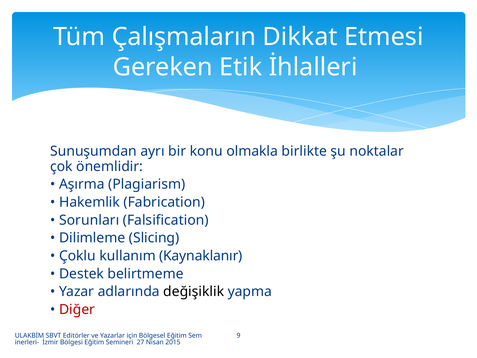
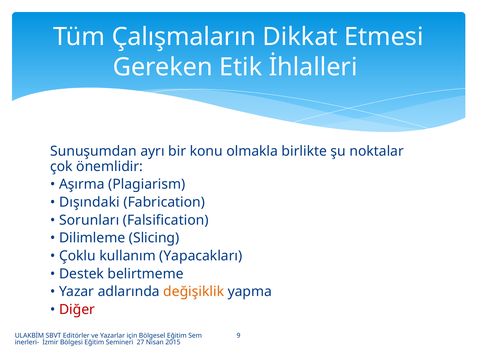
Hakemlik: Hakemlik -> Dışındaki (89, 202)
Kaynaklanır: Kaynaklanır -> Yapacakları (201, 256)
değişiklik colour: black -> orange (194, 291)
